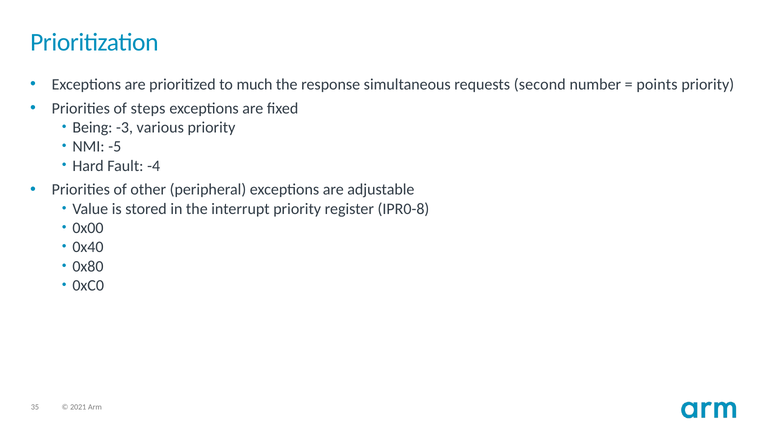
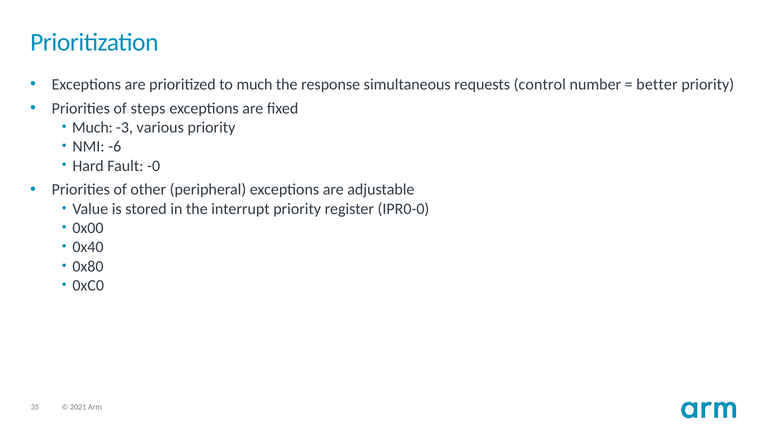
second: second -> control (540, 84)
points: points -> better (657, 84)
Being: Being -> Much (93, 127)
-5: -5 -> -6 (115, 147)
-4: -4 -> -0 (154, 166)
IPR0-8: IPR0-8 -> IPR0-0 (403, 209)
